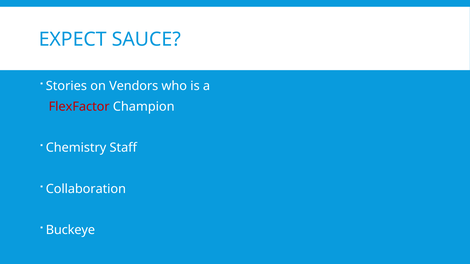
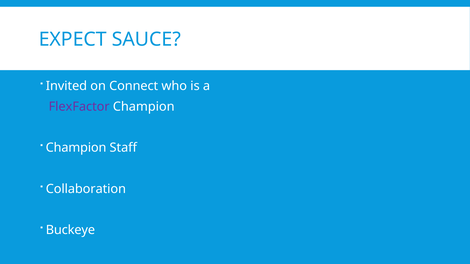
Stories: Stories -> Invited (66, 86)
Vendors: Vendors -> Connect (134, 86)
FlexFactor colour: red -> purple (79, 107)
Chemistry: Chemistry -> Champion (76, 148)
